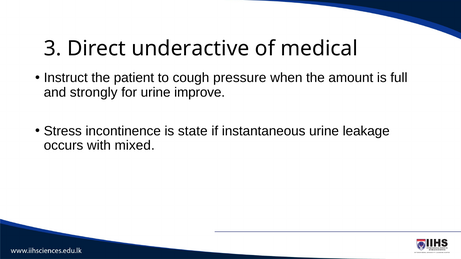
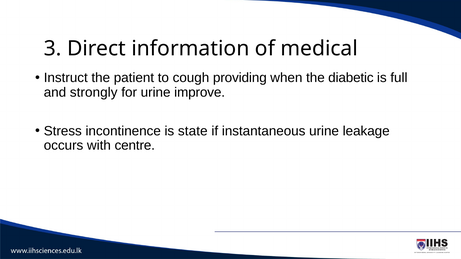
underactive: underactive -> information (190, 49)
pressure: pressure -> providing (240, 78)
amount: amount -> diabetic (351, 78)
mixed: mixed -> centre (135, 146)
